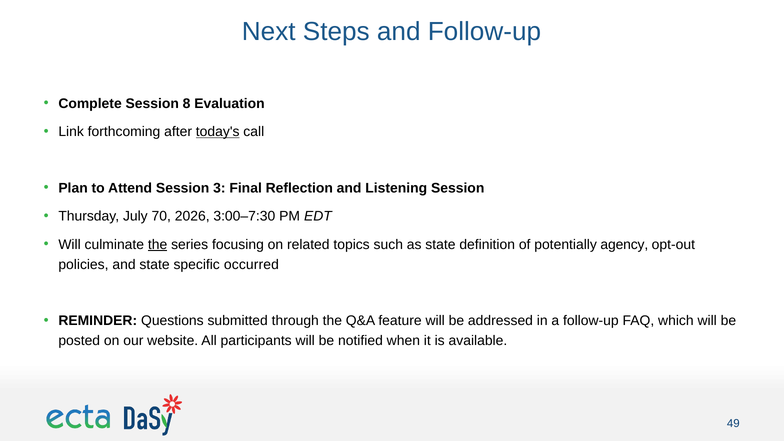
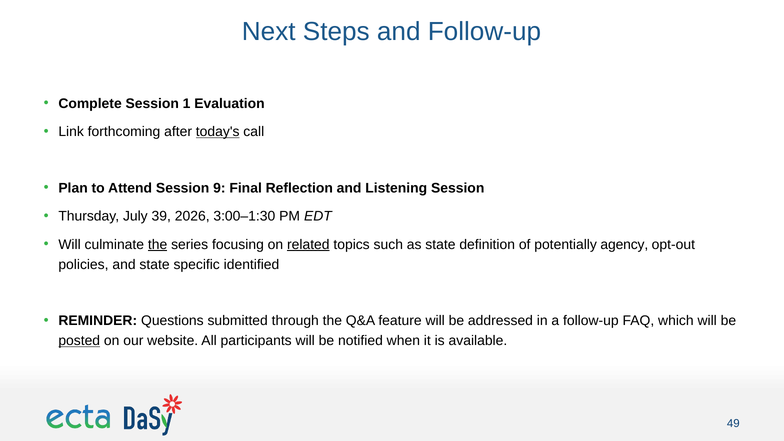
8: 8 -> 1 (187, 104)
3: 3 -> 9 (219, 188)
70: 70 -> 39 (161, 216)
3:00–7:30: 3:00–7:30 -> 3:00–1:30 (244, 216)
related underline: none -> present (308, 244)
occurred: occurred -> identified (252, 264)
posted underline: none -> present (79, 341)
